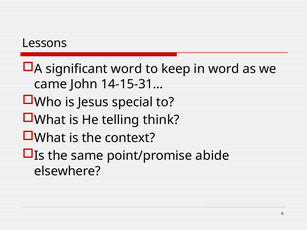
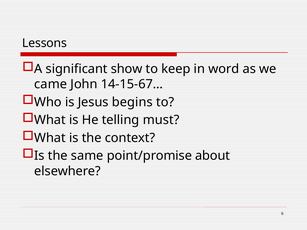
significant word: word -> show (127, 69)
14-15-31…: 14-15-31… -> 14-15-67… (132, 84)
special: special -> begins (132, 102)
think: think -> must (161, 120)
abide: abide -> about (213, 156)
